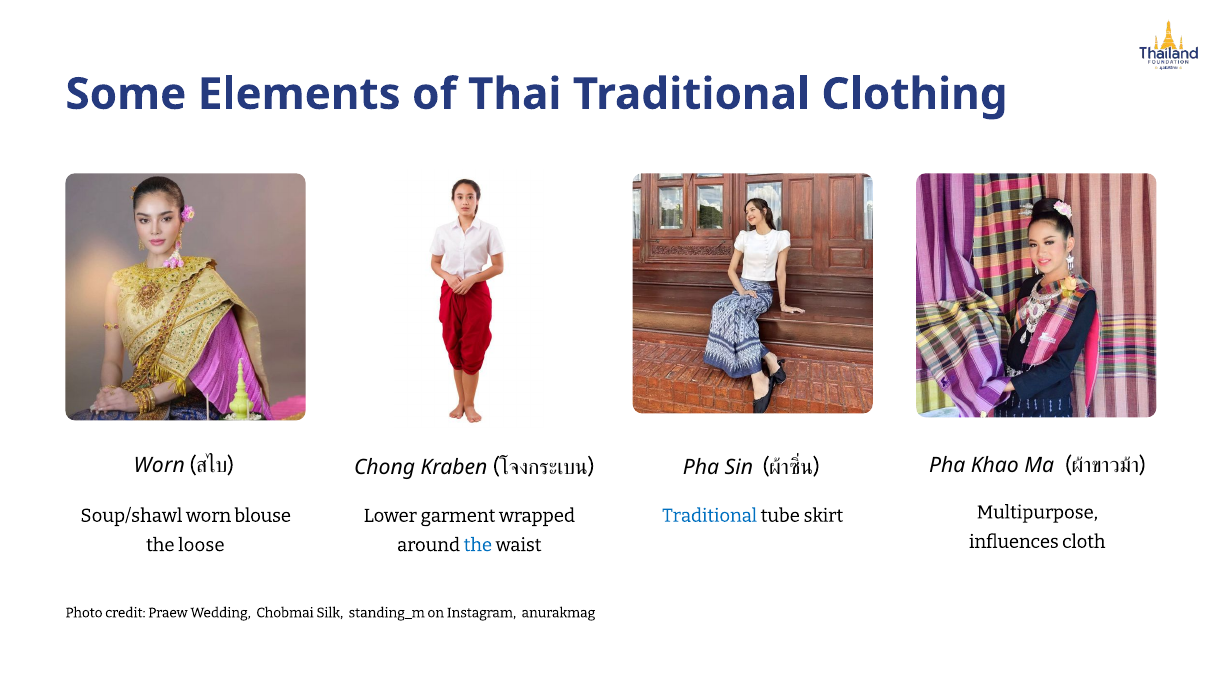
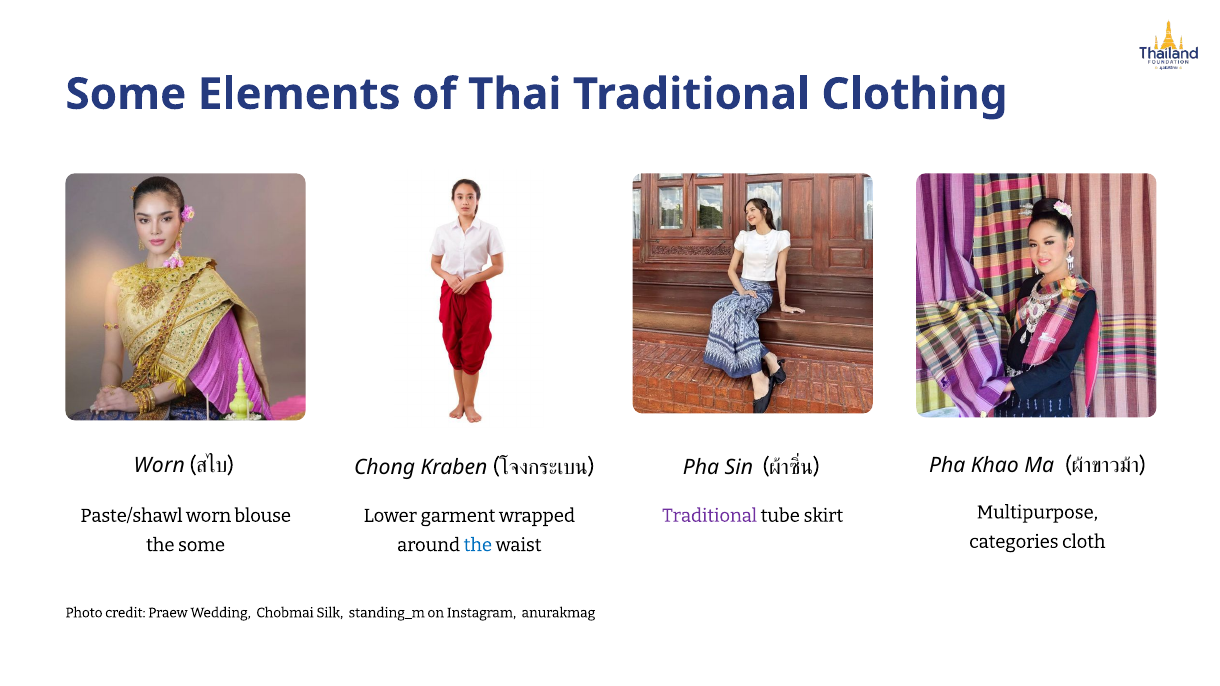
Soup/shawl: Soup/shawl -> Paste/shawl (131, 516)
Traditional colour: blue -> purple (710, 516)
influences: influences -> categories (1014, 542)
the loose: loose -> some (202, 545)
